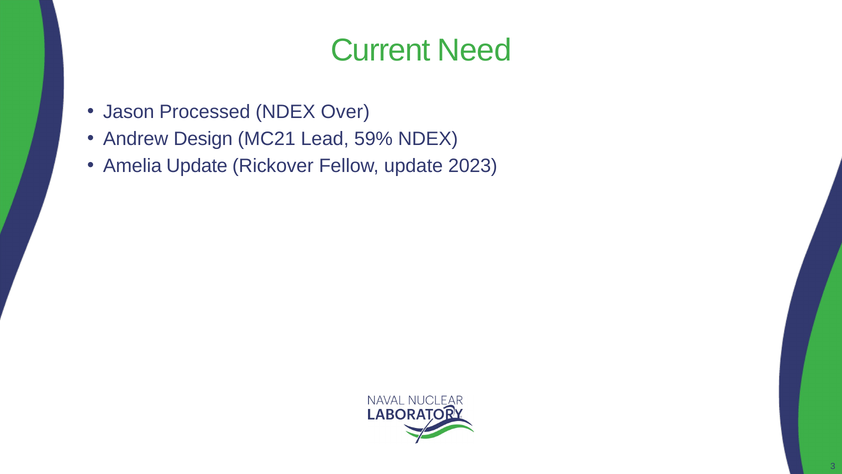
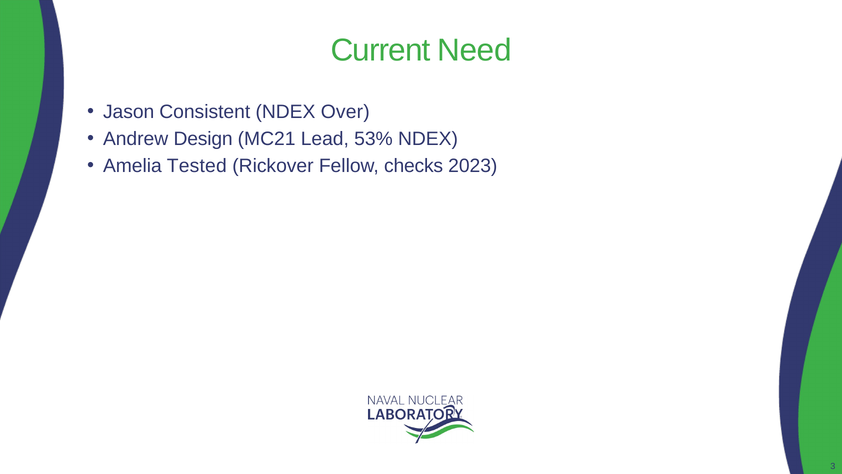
Processed: Processed -> Consistent (205, 112)
59%: 59% -> 53% (374, 139)
Amelia Update: Update -> Tested (197, 166)
Fellow update: update -> checks (414, 166)
